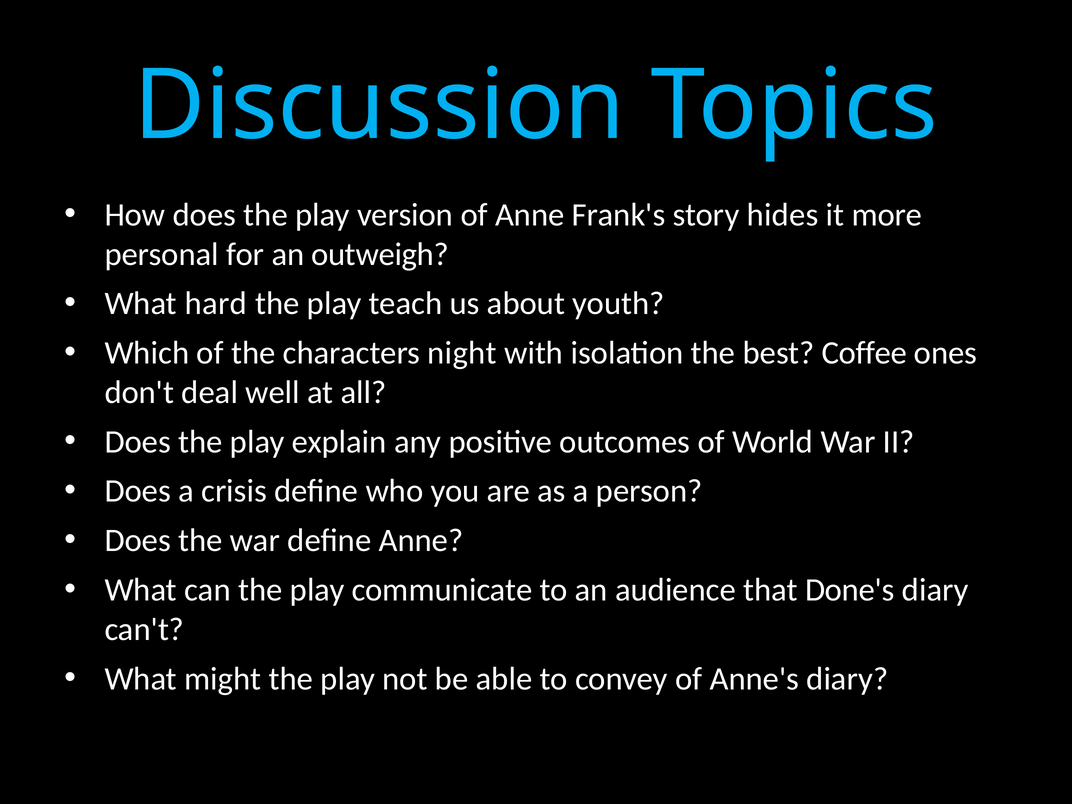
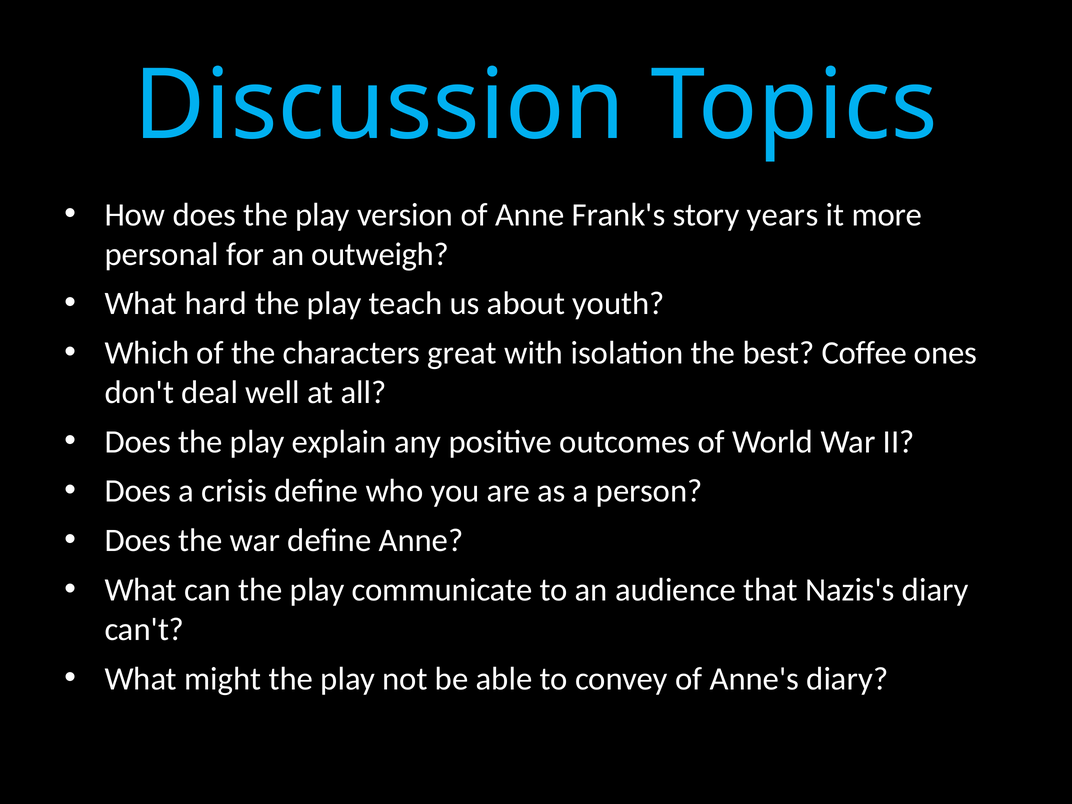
hides: hides -> years (783, 215)
night: night -> great (462, 353)
Done's: Done's -> Nazis's (850, 590)
